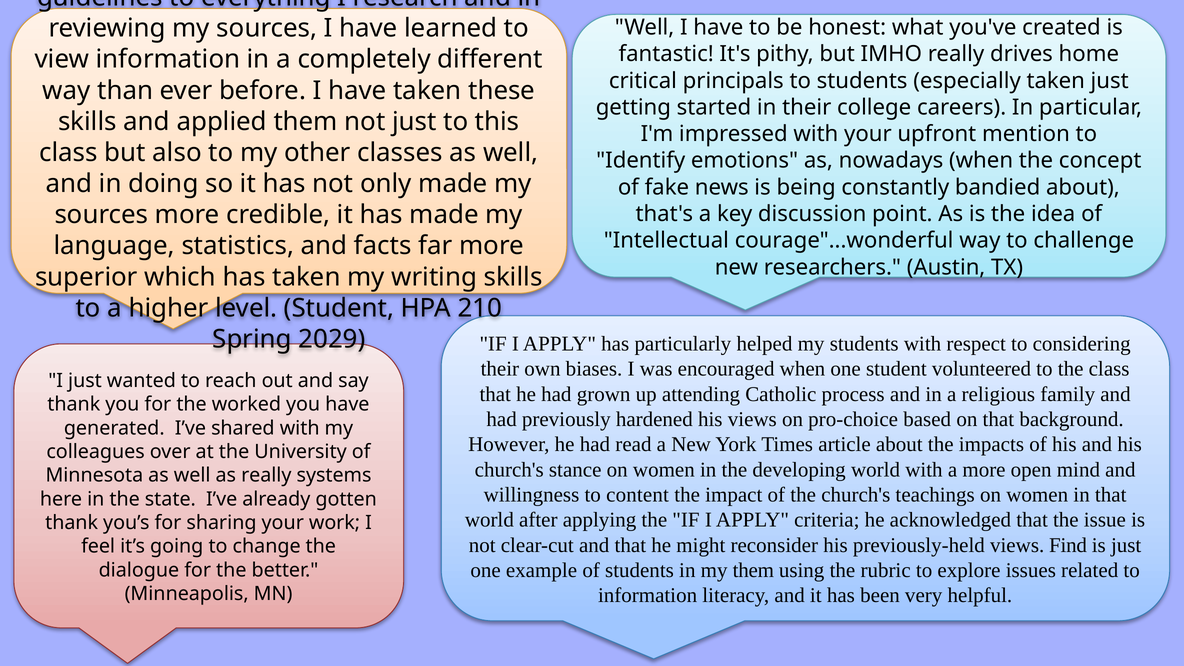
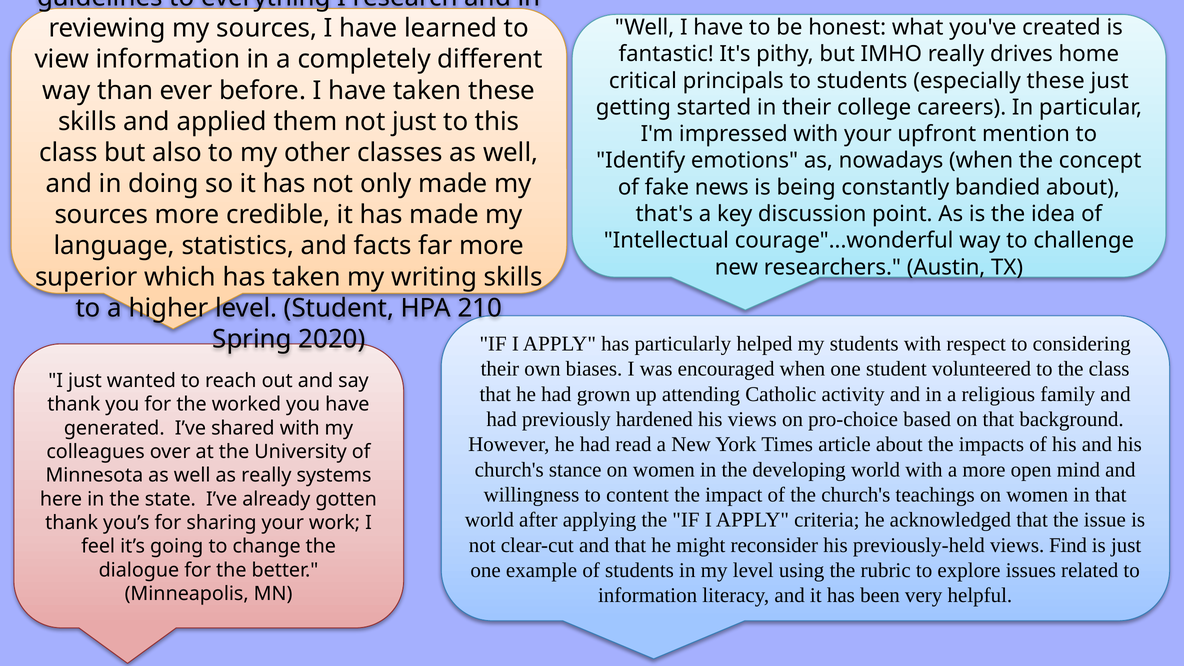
especially taken: taken -> these (1056, 81)
2029: 2029 -> 2020 (332, 339)
process: process -> activity (853, 394)
my them: them -> level (753, 570)
